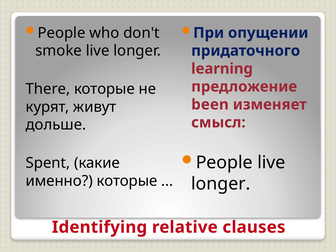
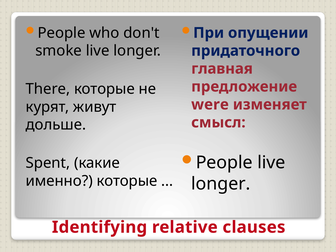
learning: learning -> главная (222, 69)
been: been -> were (210, 105)
